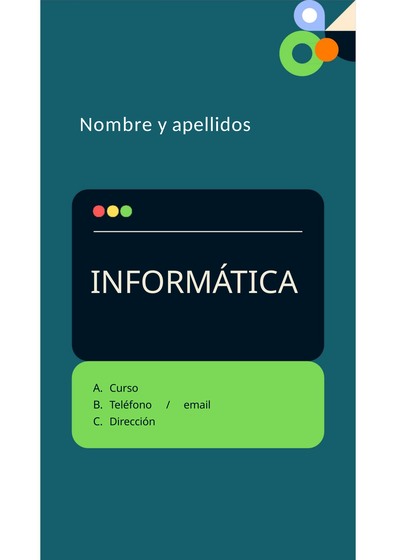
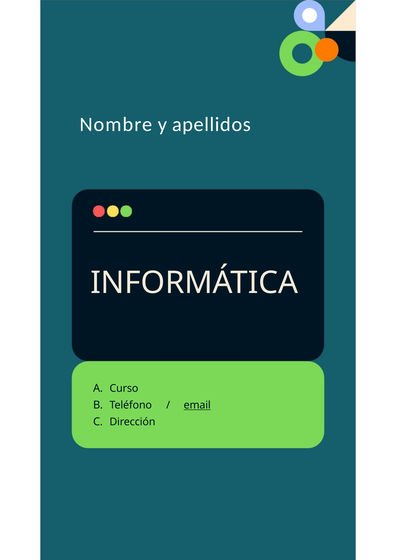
email underline: none -> present (197, 405)
